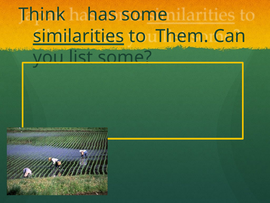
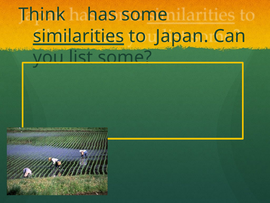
Them: Them -> Japan (182, 36)
